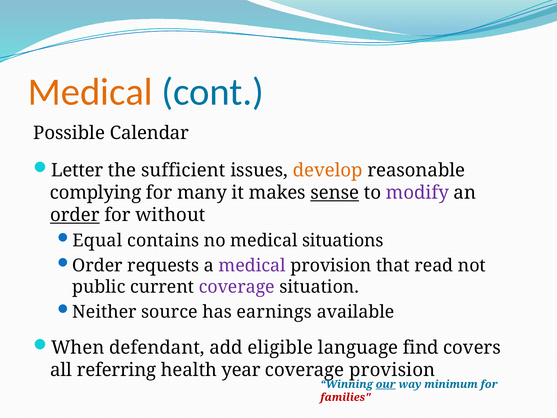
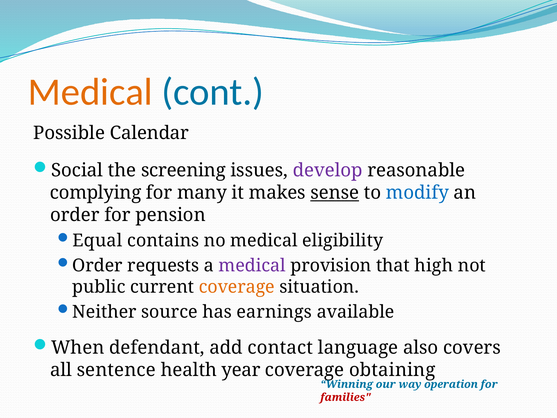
Letter: Letter -> Social (77, 170)
sufficient: sufficient -> screening (183, 170)
develop colour: orange -> purple (328, 170)
modify colour: purple -> blue (417, 193)
order underline: present -> none (75, 215)
without: without -> pension (171, 215)
situations: situations -> eligibility (343, 240)
read: read -> high (434, 265)
coverage colour: purple -> orange (237, 287)
eligible: eligible -> contact (280, 348)
find: find -> also (421, 348)
referring: referring -> sentence (116, 370)
coverage provision: provision -> obtaining (392, 370)
our underline: present -> none (386, 384)
minimum: minimum -> operation (451, 384)
